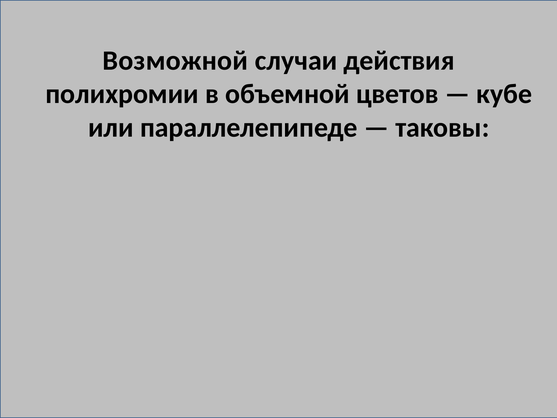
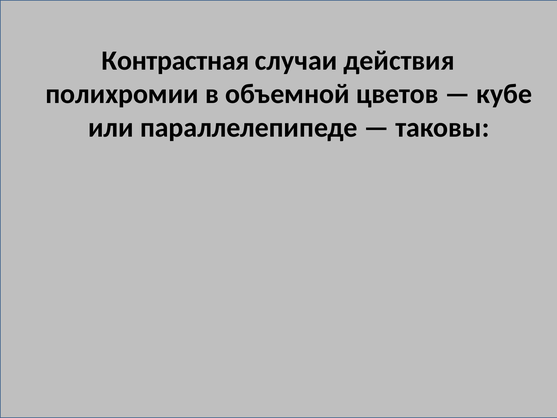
Возможной: Возможной -> Контрастная (176, 61)
